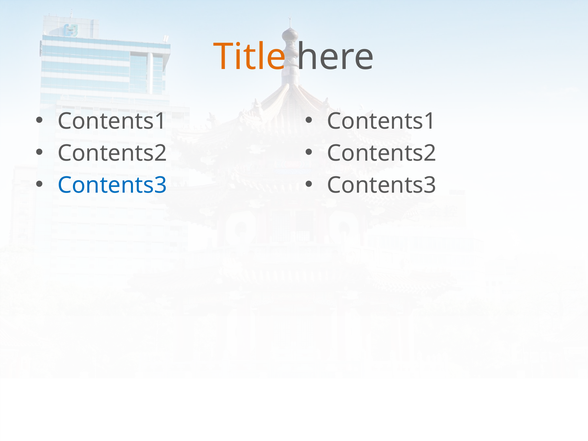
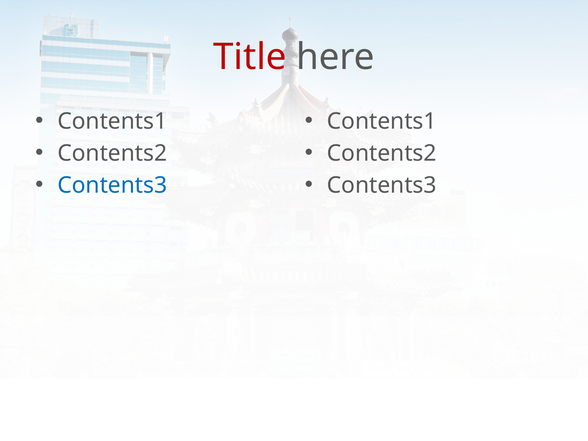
Title colour: orange -> red (250, 57)
